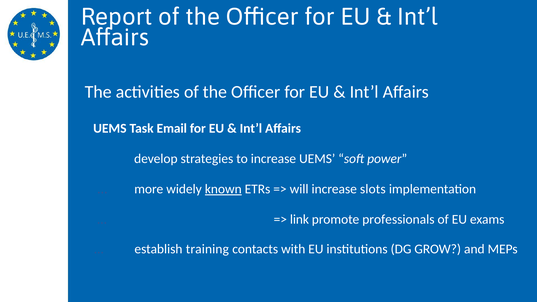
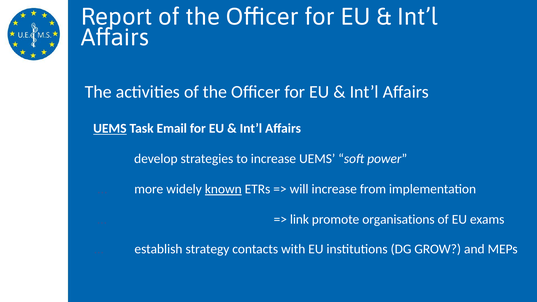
UEMS underline: none -> present (110, 129)
slots: slots -> from (373, 189)
professionals: professionals -> organisations (398, 219)
training: training -> strategy (207, 249)
